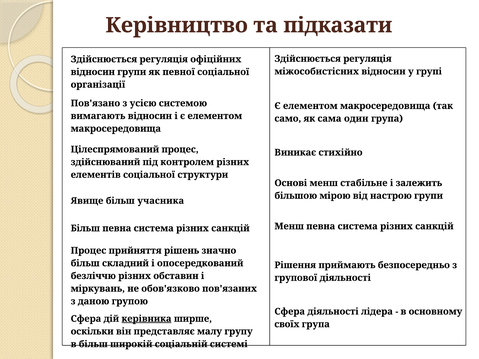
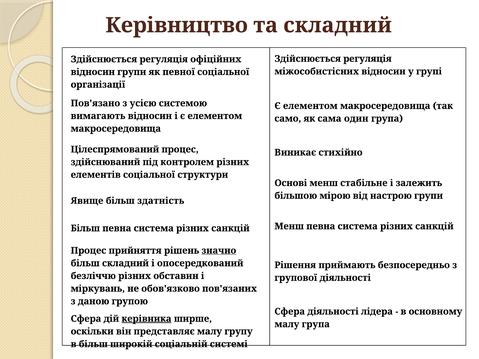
та підказати: підказати -> складний (338, 25)
учасника: учасника -> здатність (161, 201)
значно underline: none -> present (219, 251)
своїх: своїх -> малу (287, 324)
